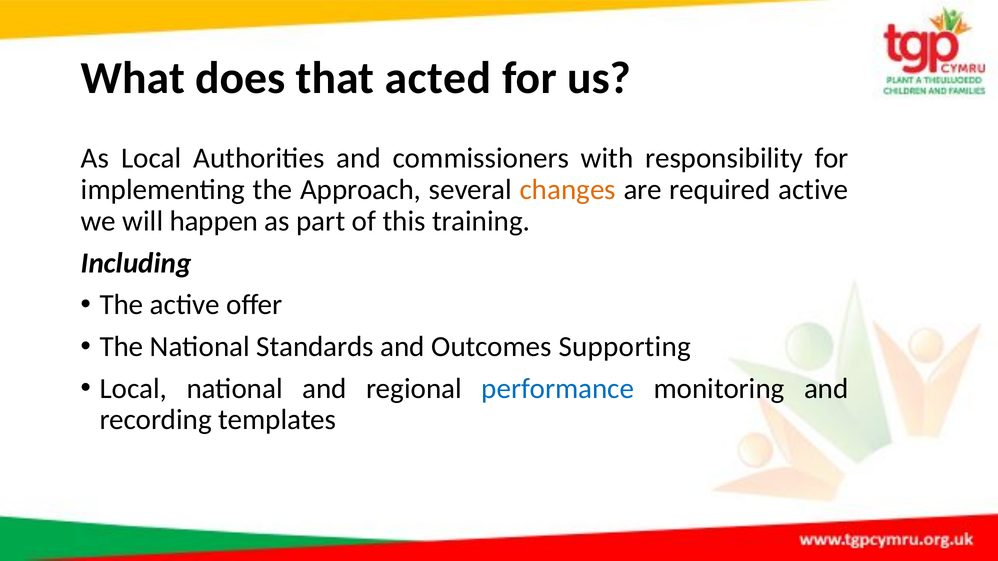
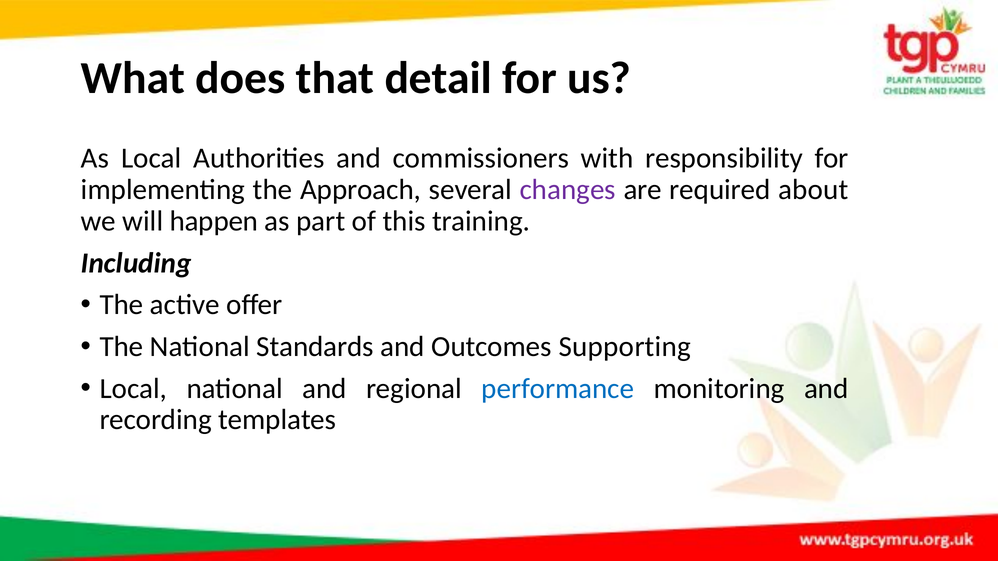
acted: acted -> detail (438, 78)
changes colour: orange -> purple (568, 190)
required active: active -> about (813, 190)
